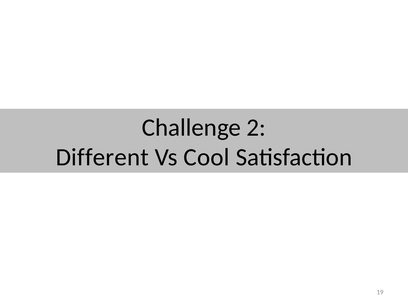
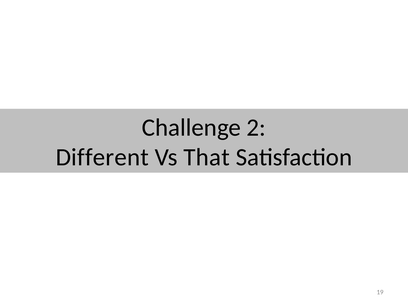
Cool: Cool -> That (207, 157)
